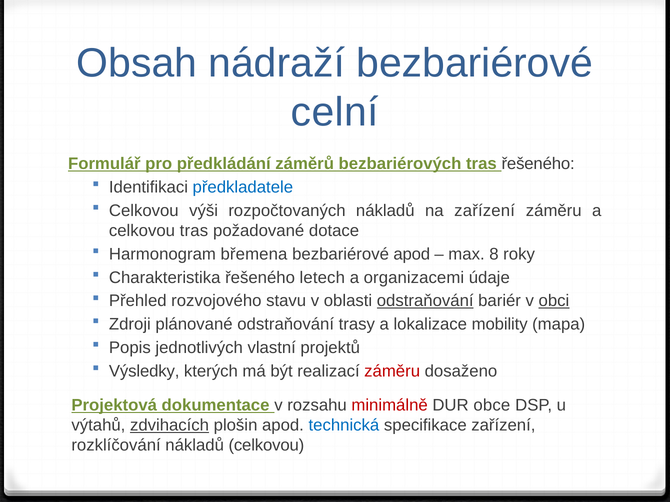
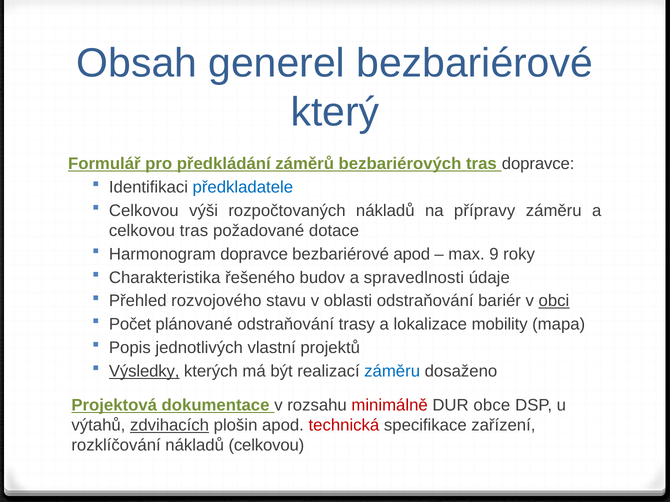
nádraží: nádraží -> generel (277, 63)
celní: celní -> který (335, 112)
tras řešeného: řešeného -> dopravce (538, 164)
na zařízení: zařízení -> přípravy (485, 211)
Harmonogram břemena: břemena -> dopravce (254, 254)
8: 8 -> 9 (494, 254)
letech: letech -> budov (322, 278)
organizacemi: organizacemi -> spravedlnosti (414, 278)
odstraňování underline: present -> none (425, 301)
Zdroji: Zdroji -> Počet (130, 325)
Výsledky underline: none -> present (144, 372)
záměru colour: red -> blue (392, 372)
technická colour: blue -> red (344, 426)
